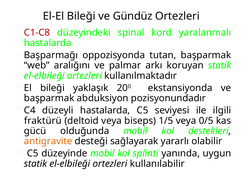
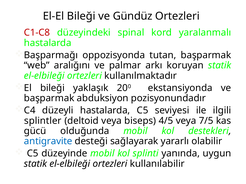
fraktürü: fraktürü -> splintler (43, 121)
1/5: 1/5 -> 4/5 (166, 121)
0/5: 0/5 -> 7/5 (206, 121)
antigravite colour: orange -> blue (48, 142)
